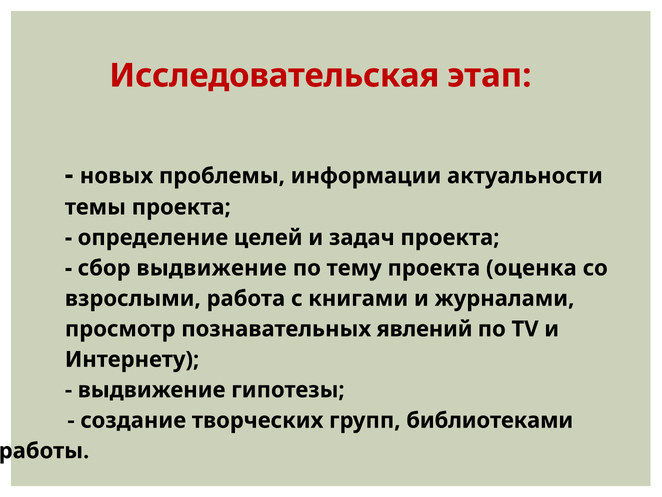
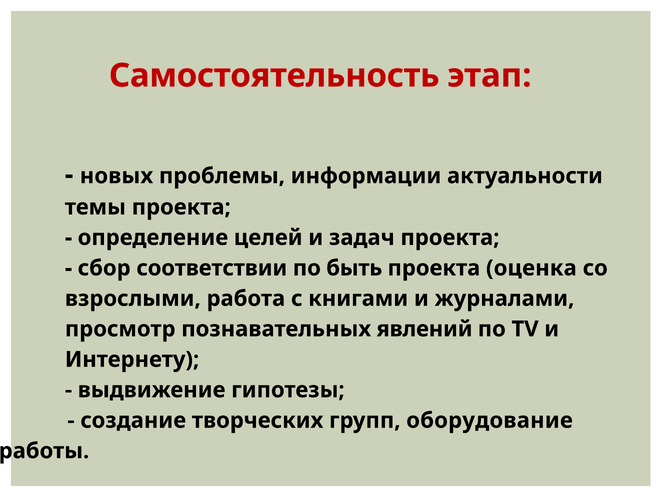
Исследовательская: Исследовательская -> Самостоятельность (274, 76)
сбор выдвижение: выдвижение -> соответствии (212, 268)
тему: тему -> быть (354, 268)
библиотеками: библиотеками -> оборудование (490, 420)
